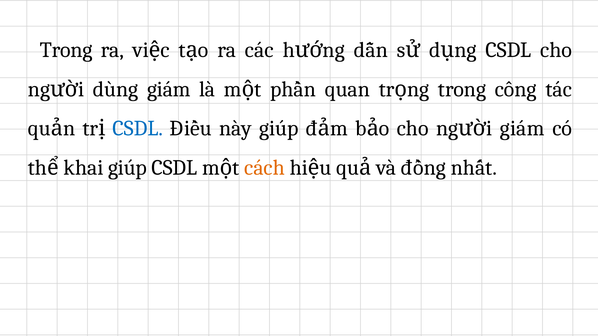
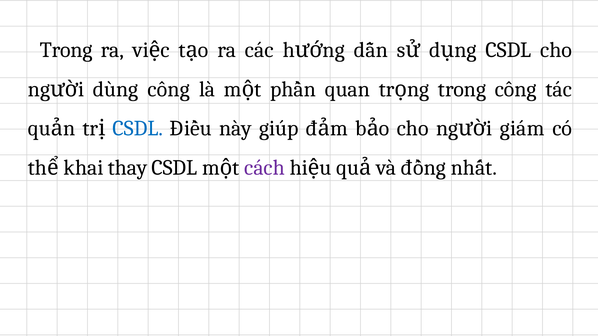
giám: giám -> công (169, 89)
khai giúp: giúp -> thay (128, 168)
cách colour: orange -> purple (265, 168)
